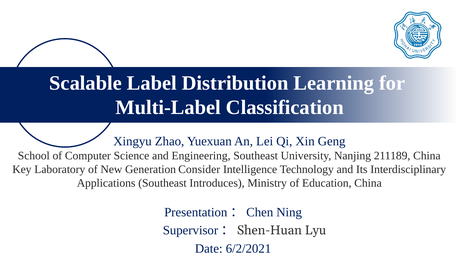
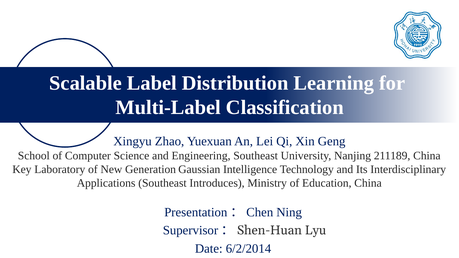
Consider: Consider -> Gaussian (199, 170)
6/2/2021: 6/2/2021 -> 6/2/2014 (248, 249)
